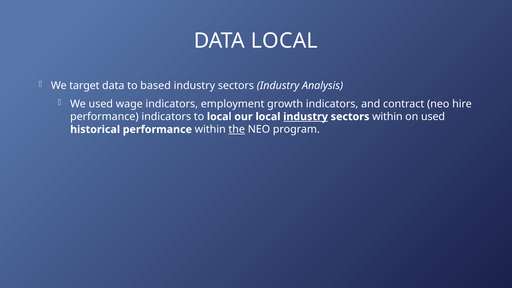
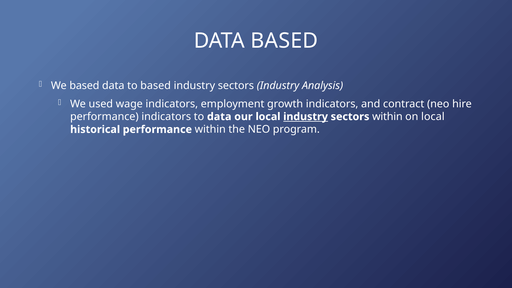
DATA LOCAL: LOCAL -> BASED (284, 41)
We target: target -> based (84, 86)
to local: local -> data (219, 117)
on used: used -> local (433, 117)
the underline: present -> none (237, 129)
